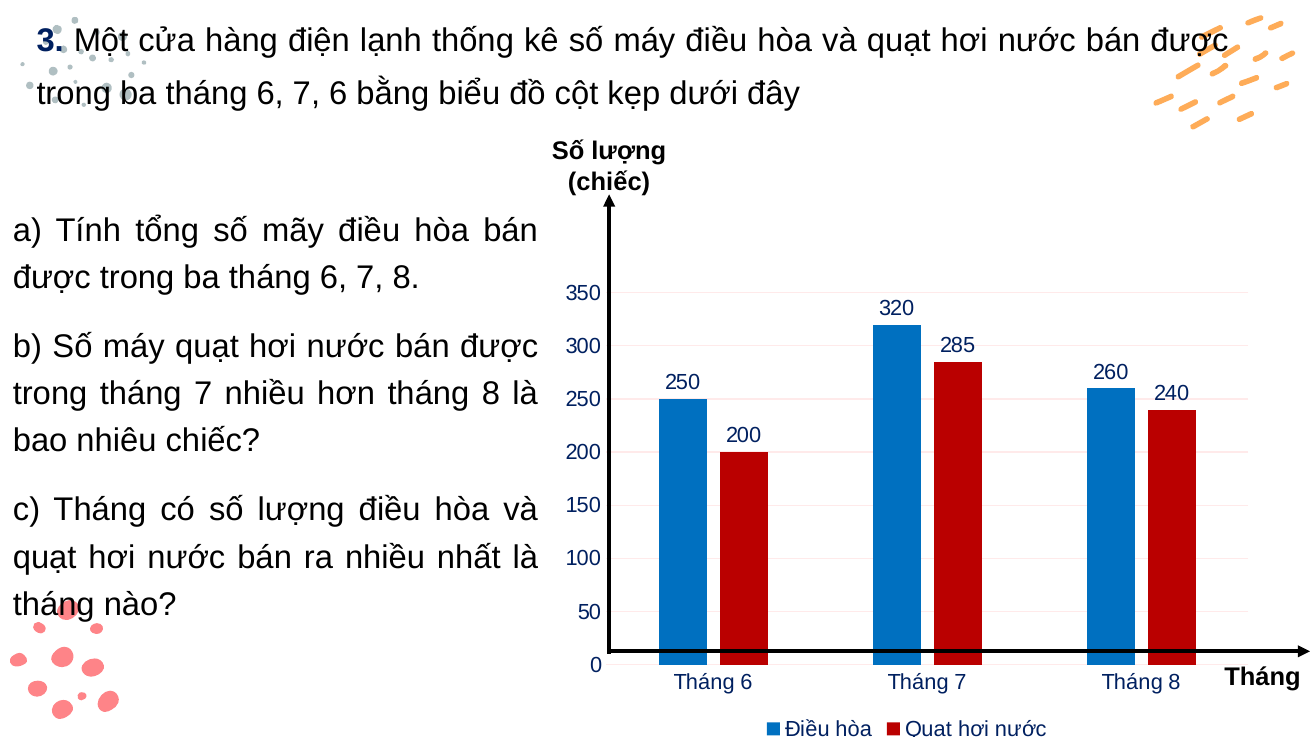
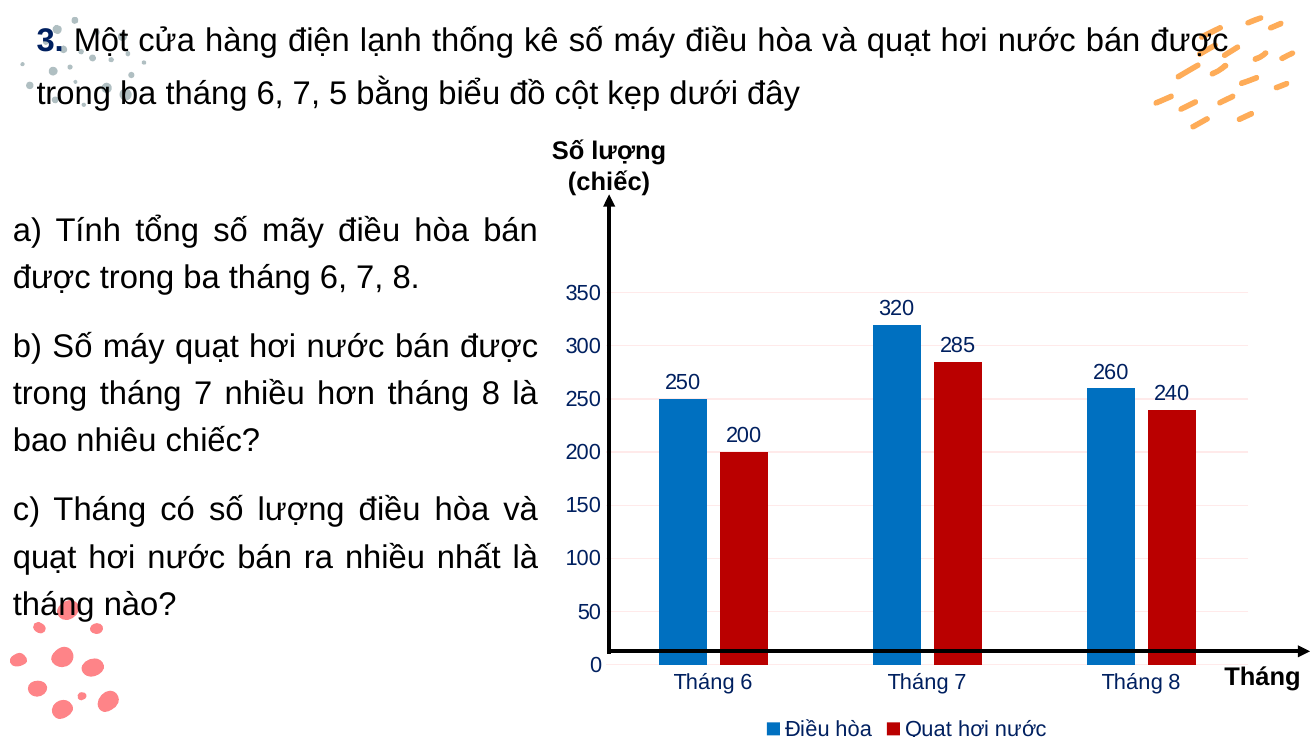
7 6: 6 -> 5 (338, 94)
